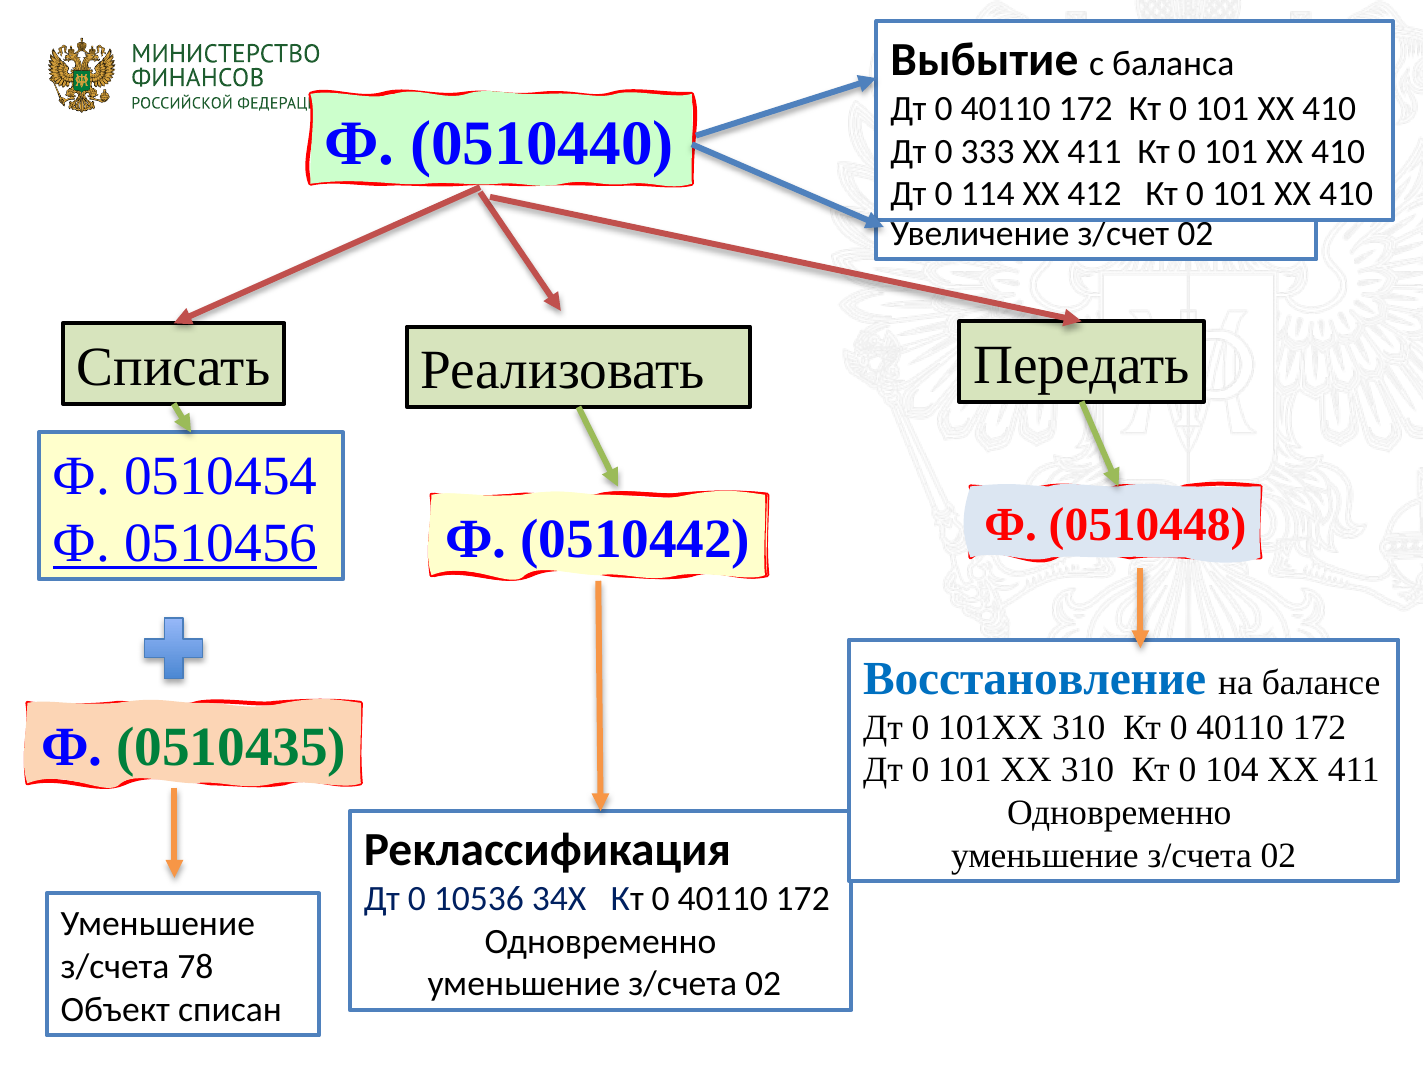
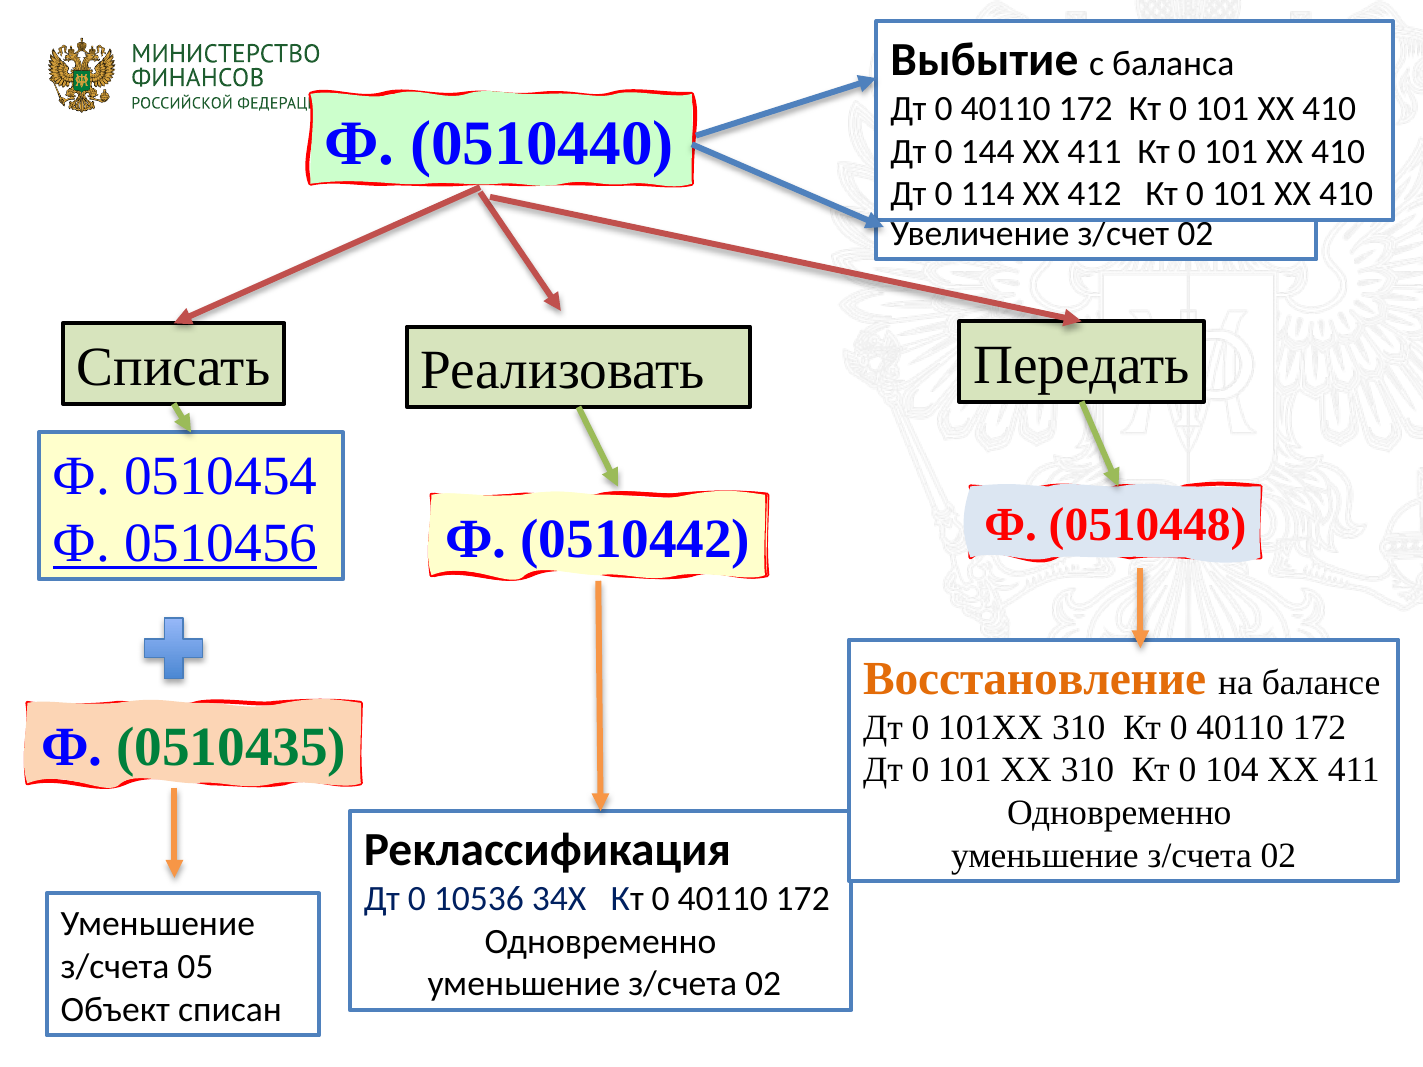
333: 333 -> 144 (988, 151)
Восстановление colour: blue -> orange (1035, 679)
78: 78 -> 05 (195, 967)
